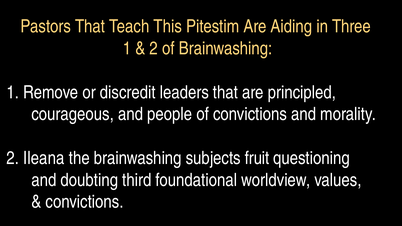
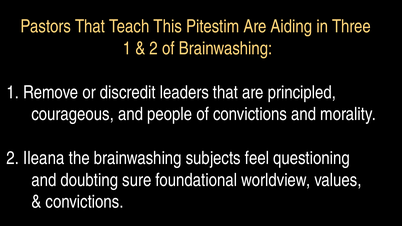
fruit: fruit -> feel (257, 158)
third: third -> sure (137, 180)
